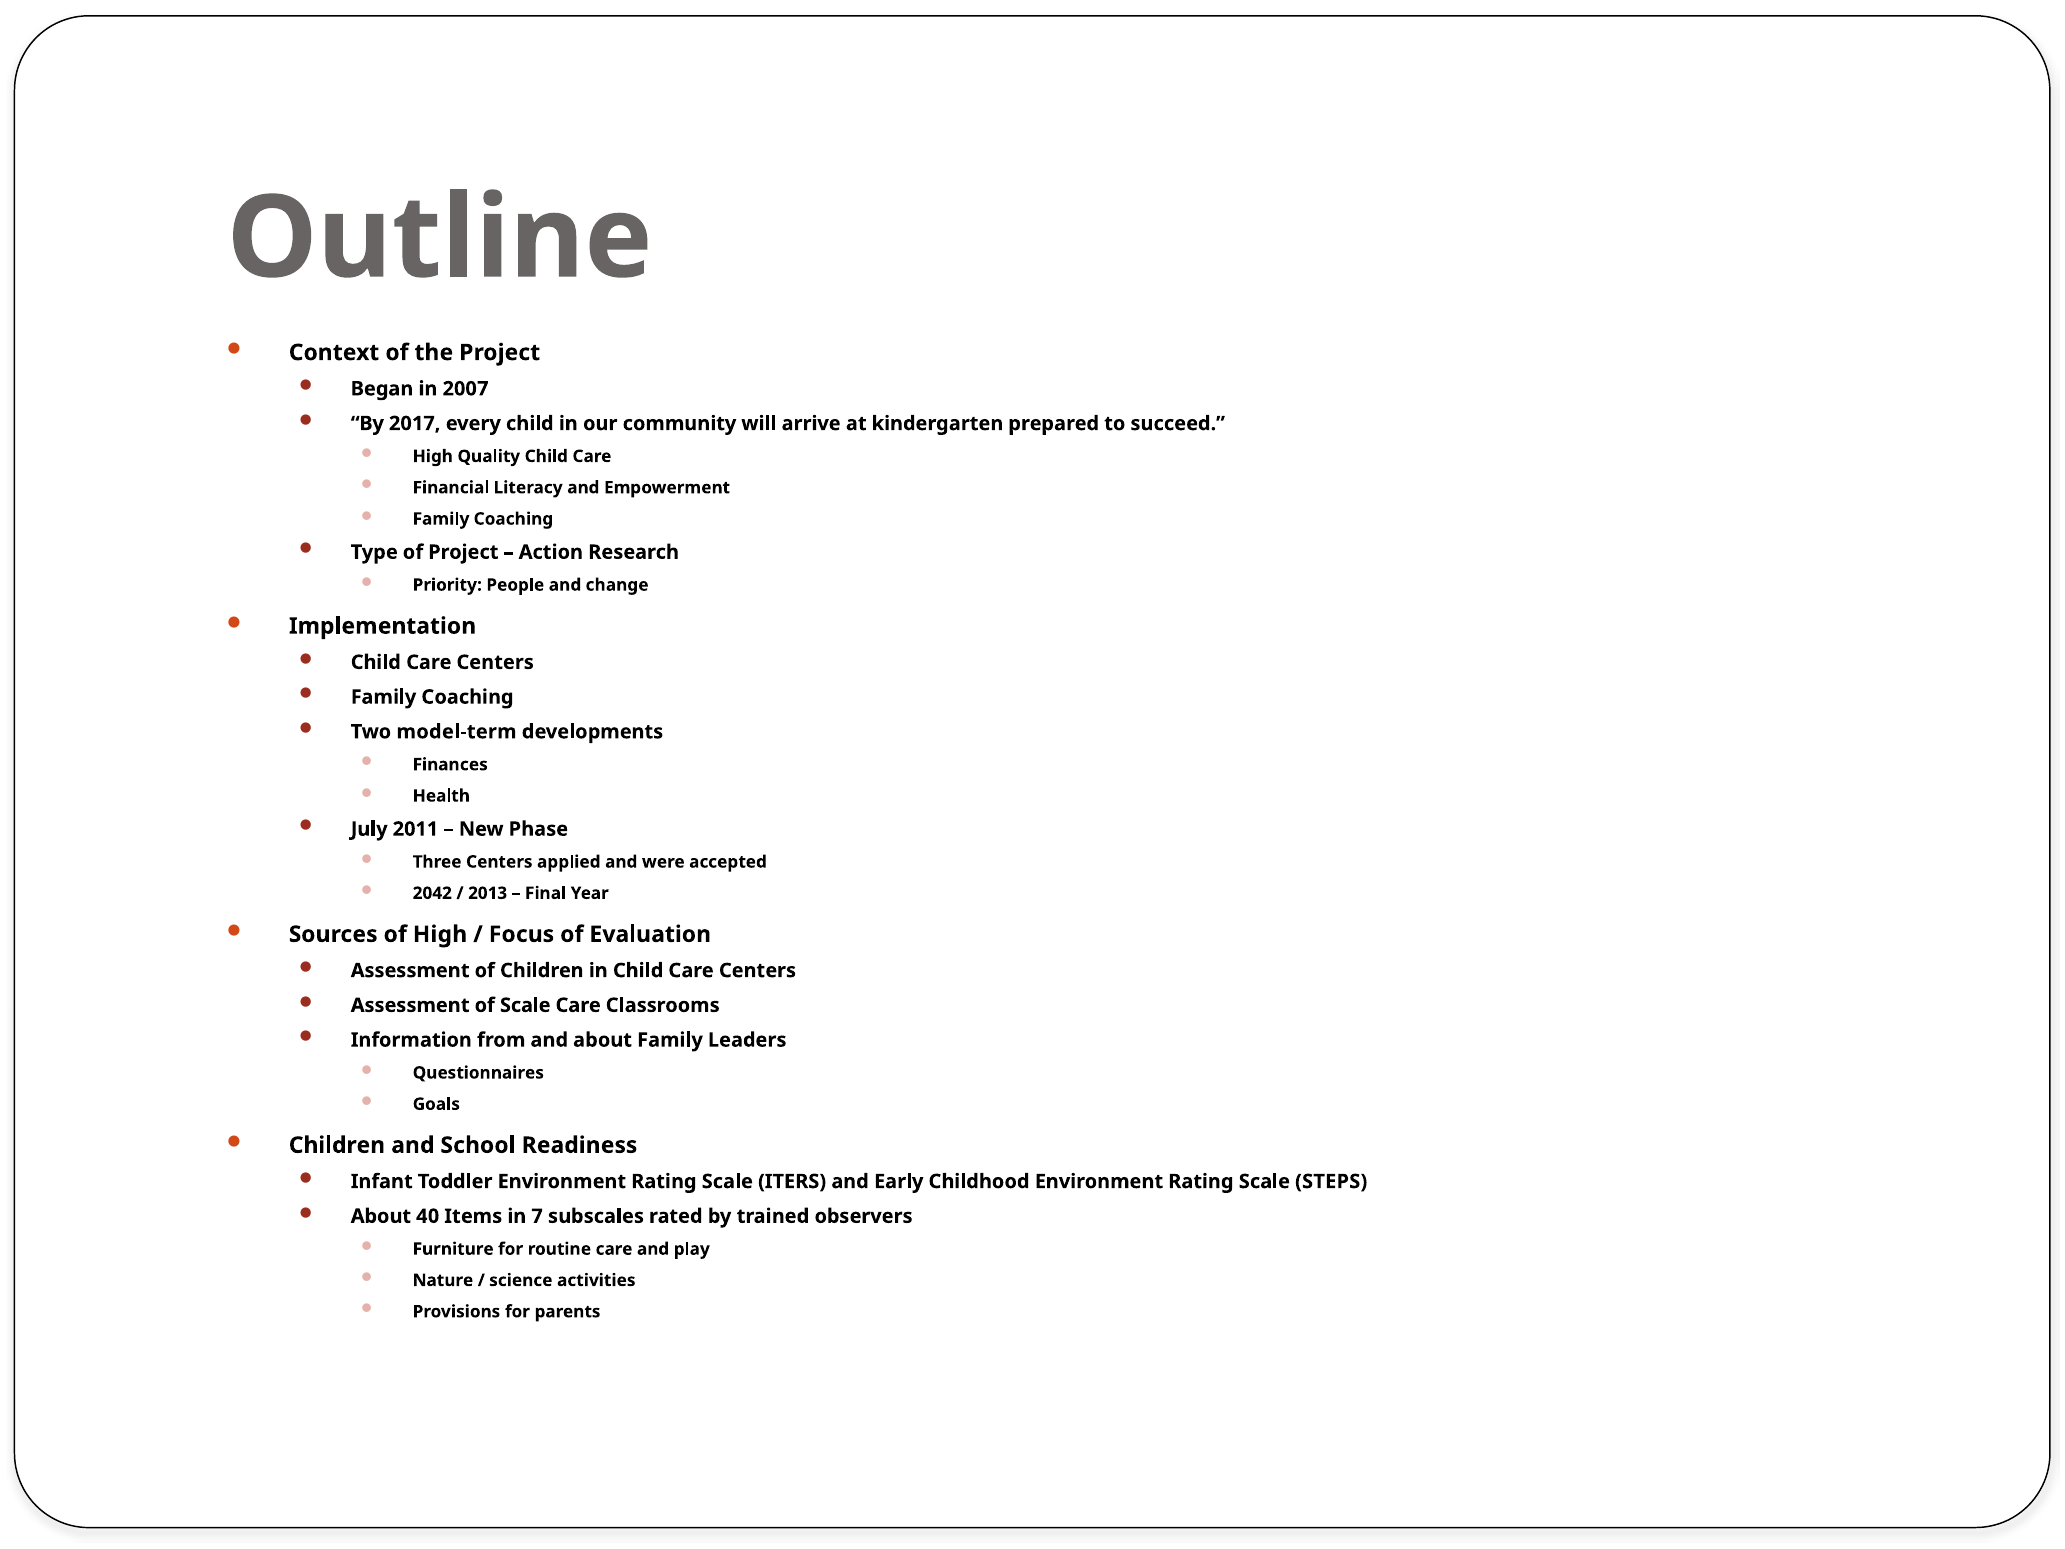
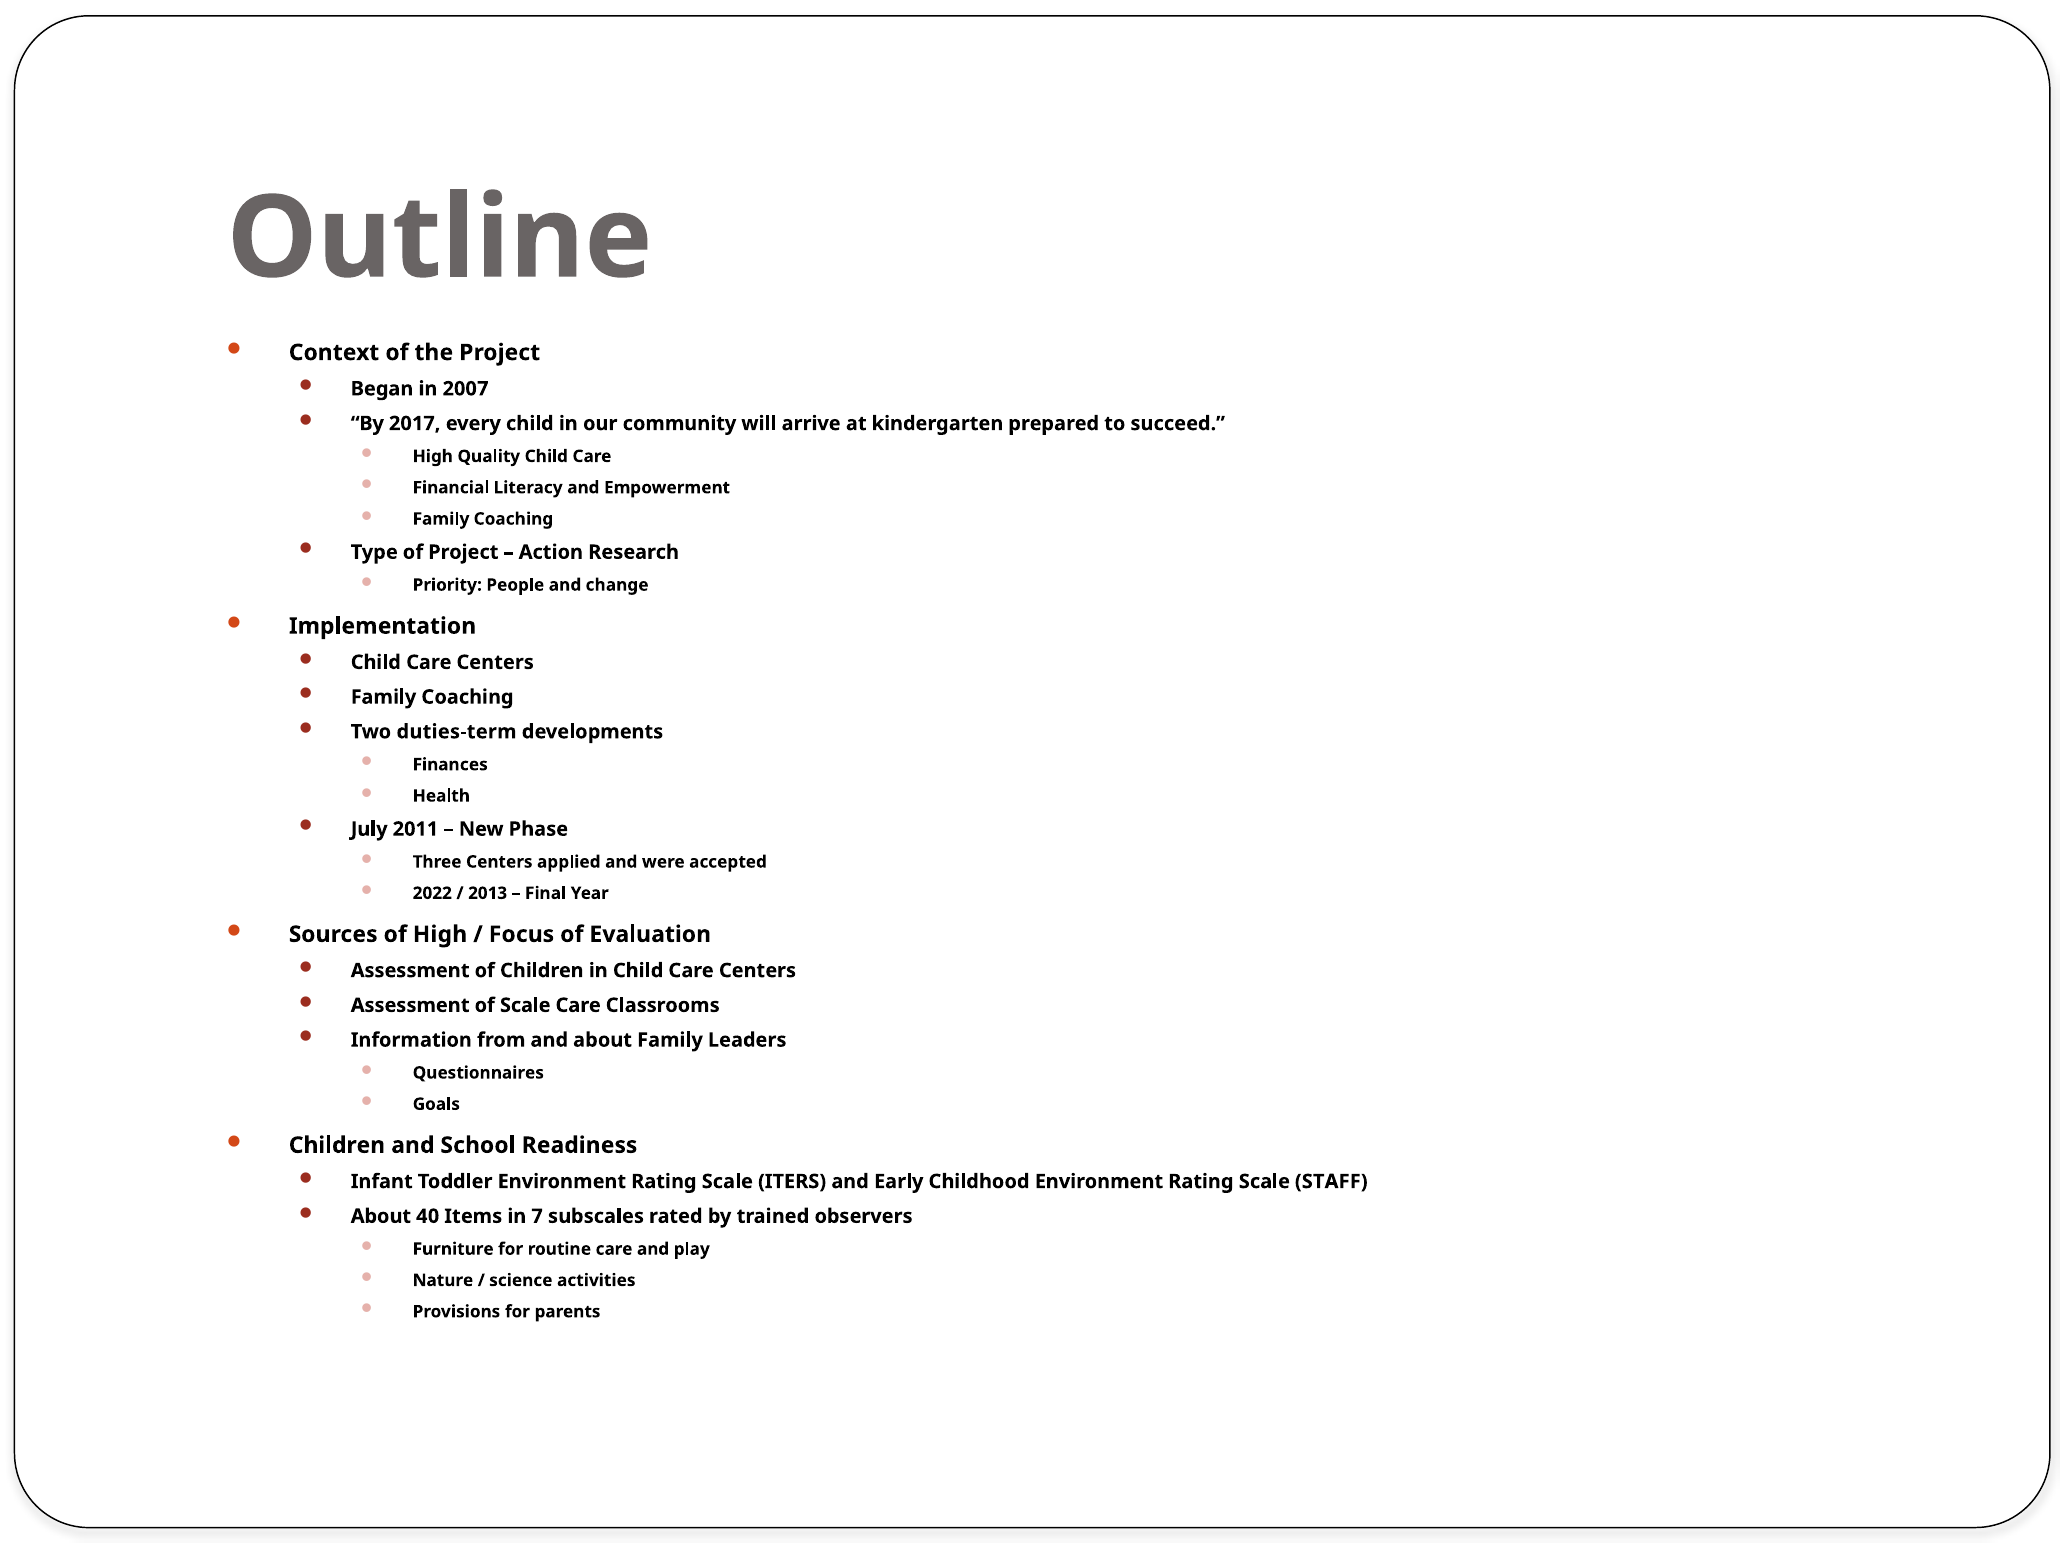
model-term: model-term -> duties-term (457, 732)
2042: 2042 -> 2022 (432, 893)
STEPS: STEPS -> STAFF (1331, 1181)
